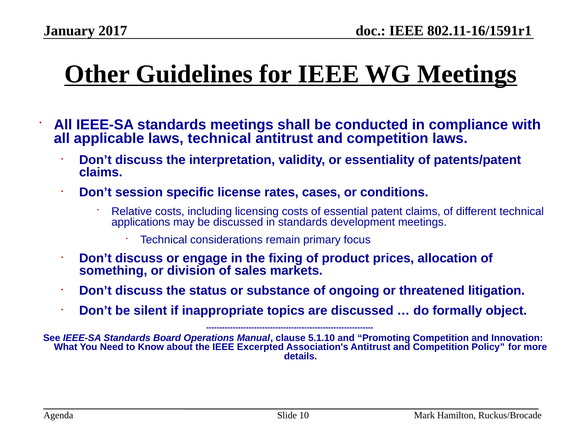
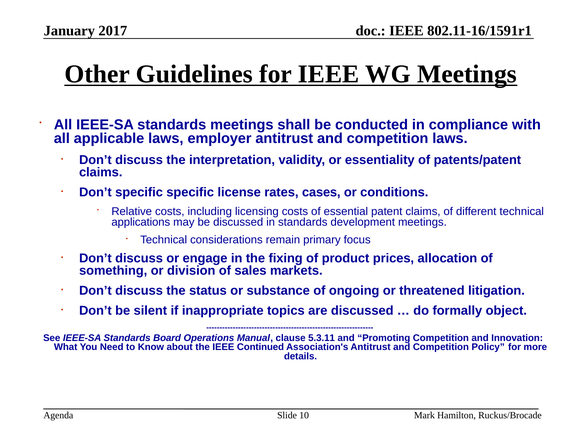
laws technical: technical -> employer (220, 138)
Don’t session: session -> specific (139, 192)
5.1.10: 5.1.10 -> 5.3.11 (322, 338)
Excerpted: Excerpted -> Continued (260, 347)
